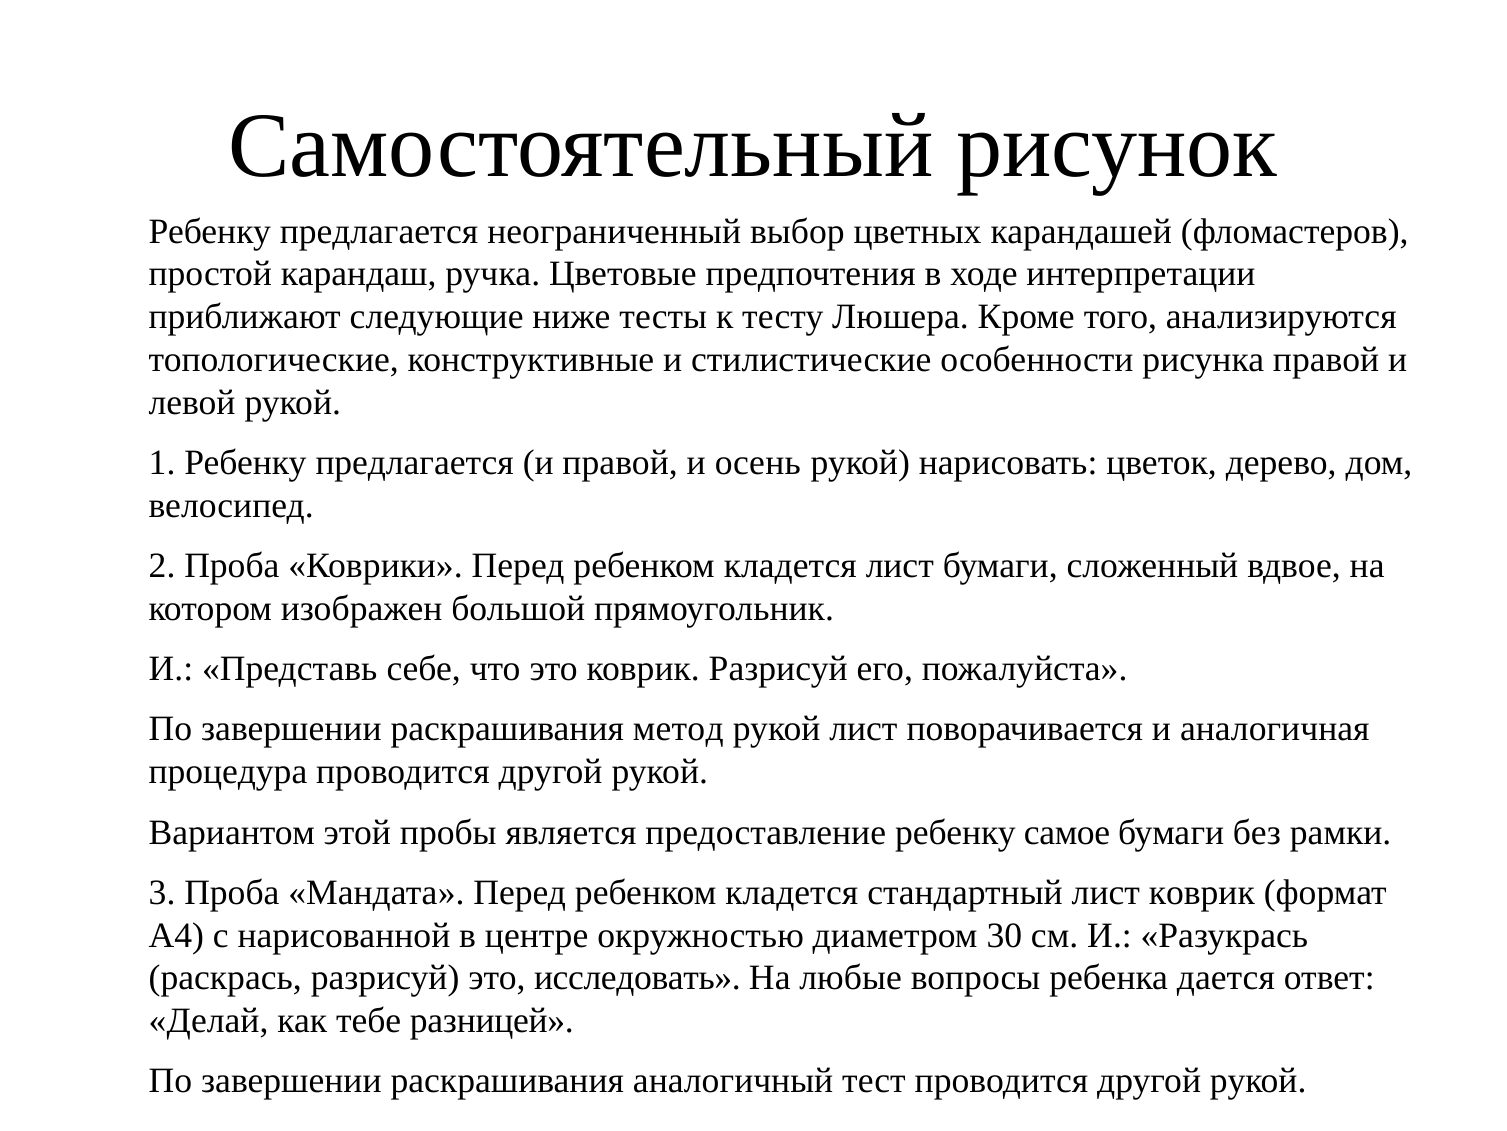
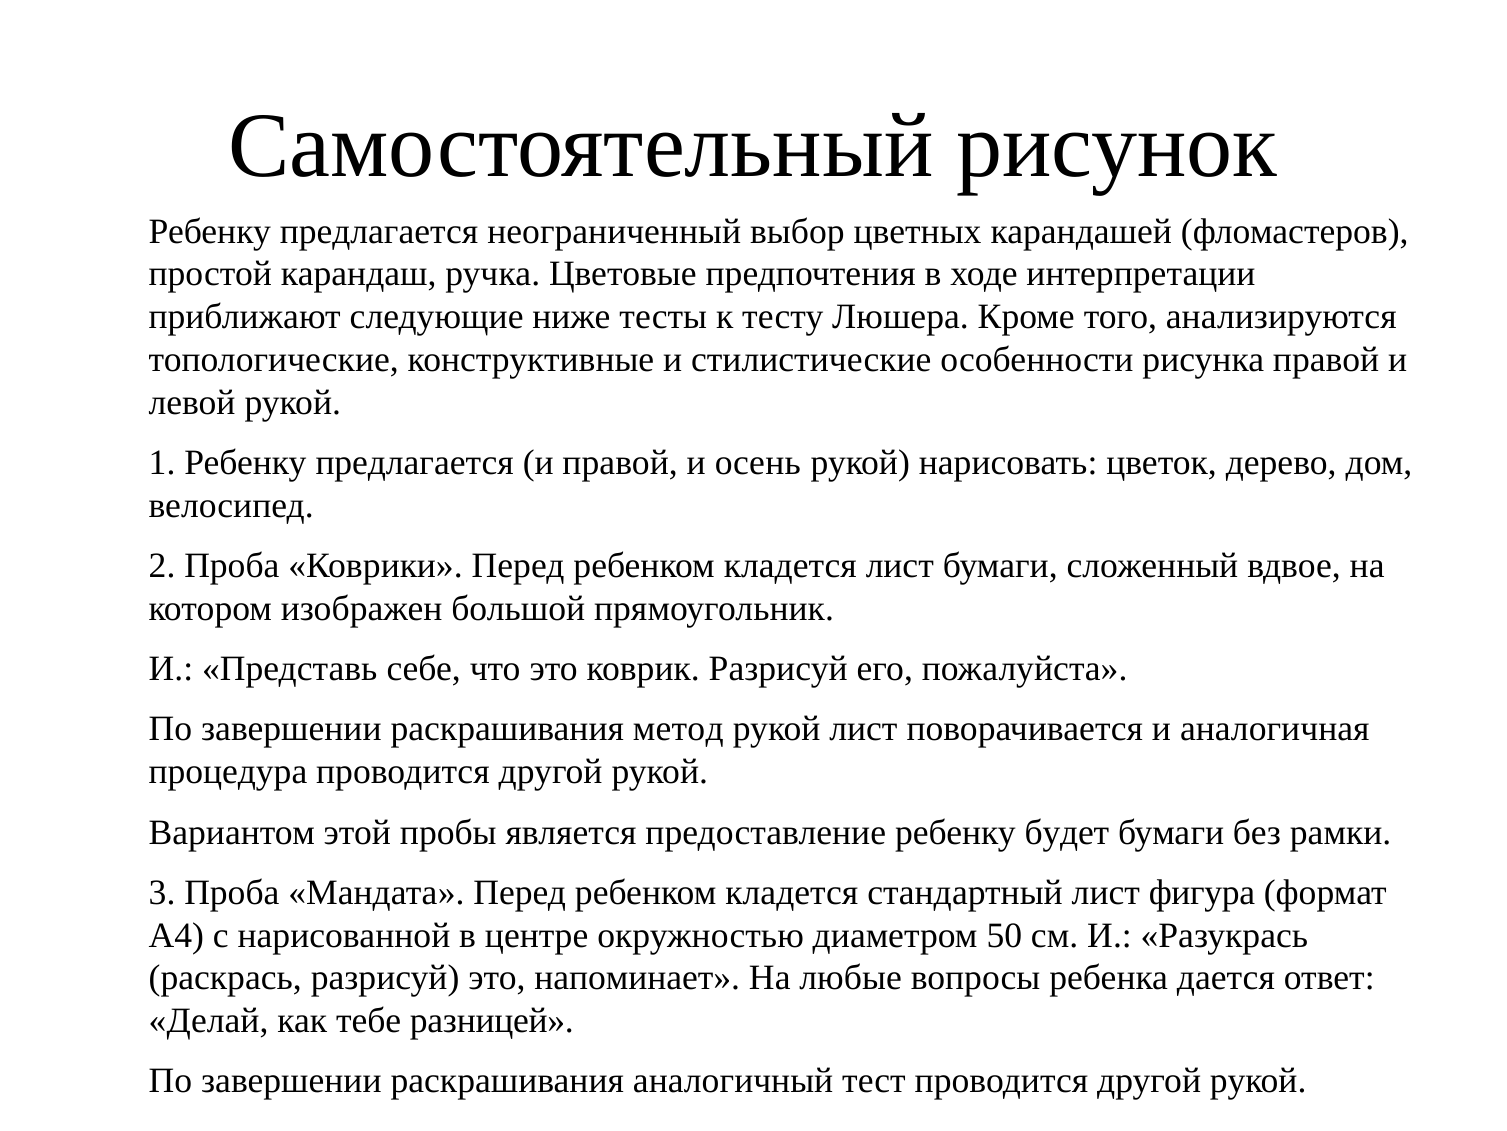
самое: самое -> будет (1067, 832)
лист коврик: коврик -> фигура (1202, 892)
30: 30 -> 50 (1004, 935)
исследовать: исследовать -> напоминает (637, 977)
